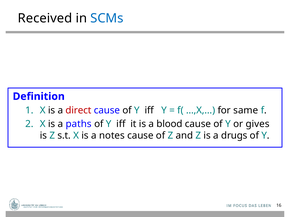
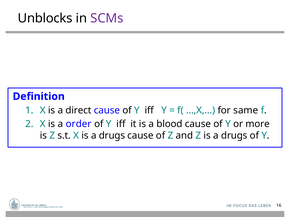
Received: Received -> Unblocks (45, 18)
SCMs colour: blue -> purple (107, 18)
direct colour: red -> black (79, 111)
paths: paths -> order (79, 124)
gives: gives -> more (258, 124)
X is a notes: notes -> drugs (112, 136)
